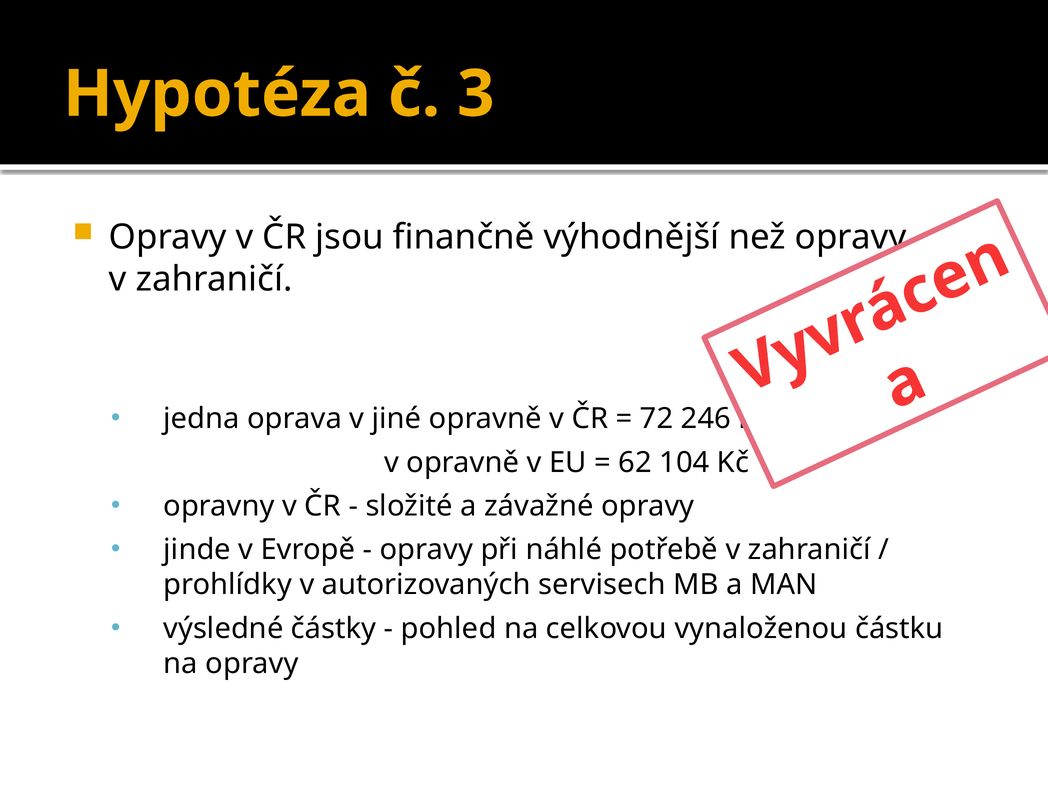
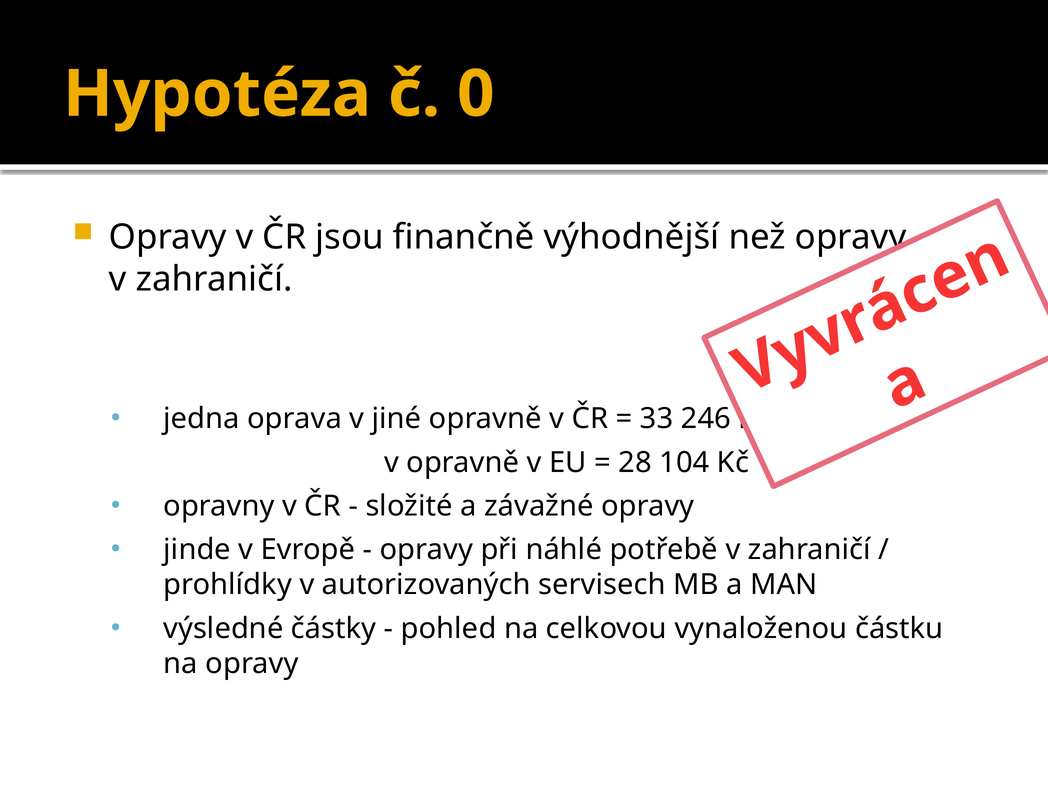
3: 3 -> 0 (476, 94)
72: 72 -> 33 (657, 419)
62: 62 -> 28 (635, 462)
